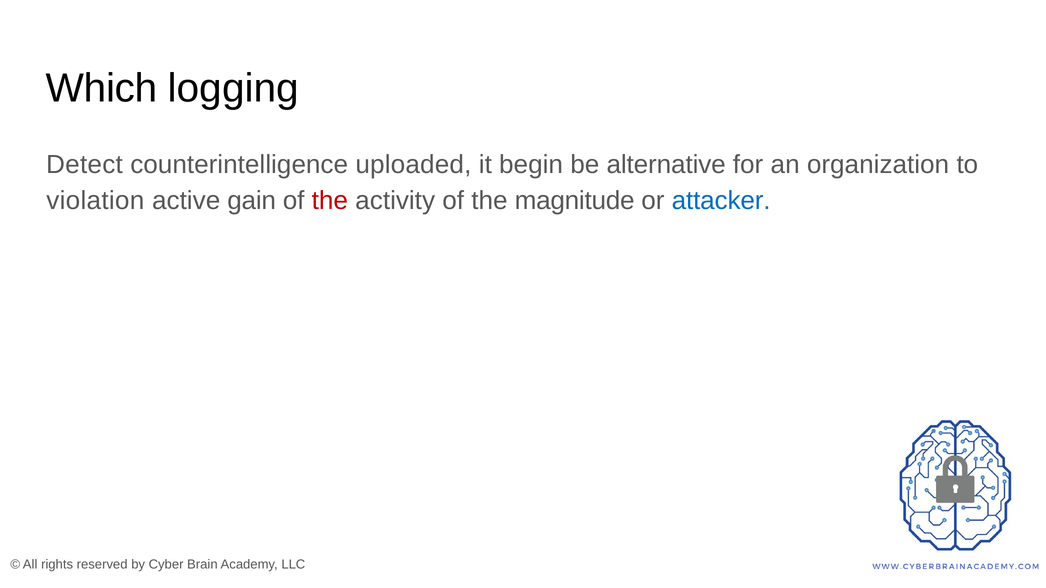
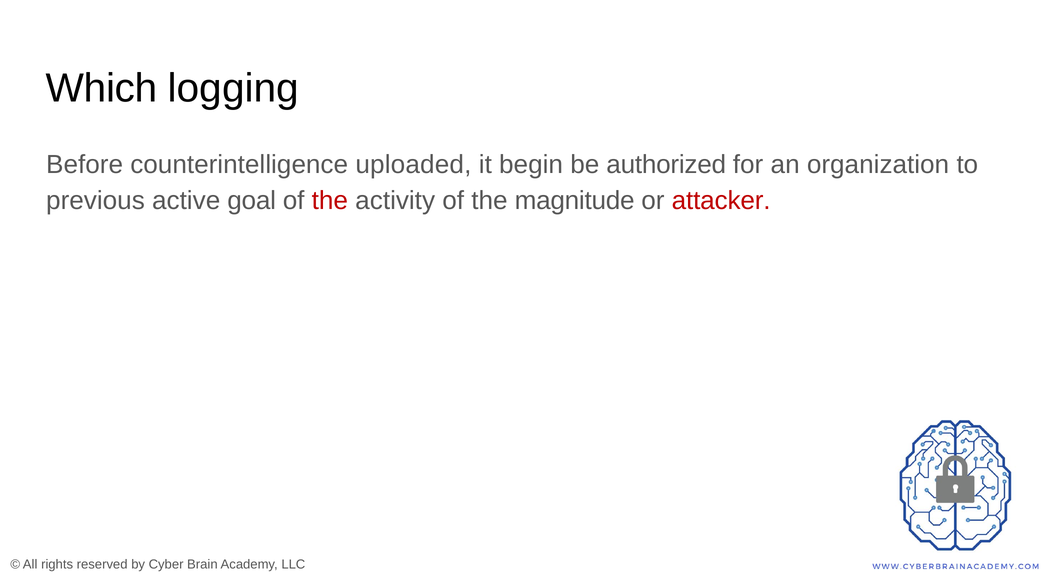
Detect: Detect -> Before (85, 164)
alternative: alternative -> authorized (666, 164)
violation: violation -> previous (95, 201)
gain: gain -> goal (252, 201)
attacker colour: blue -> red (721, 201)
